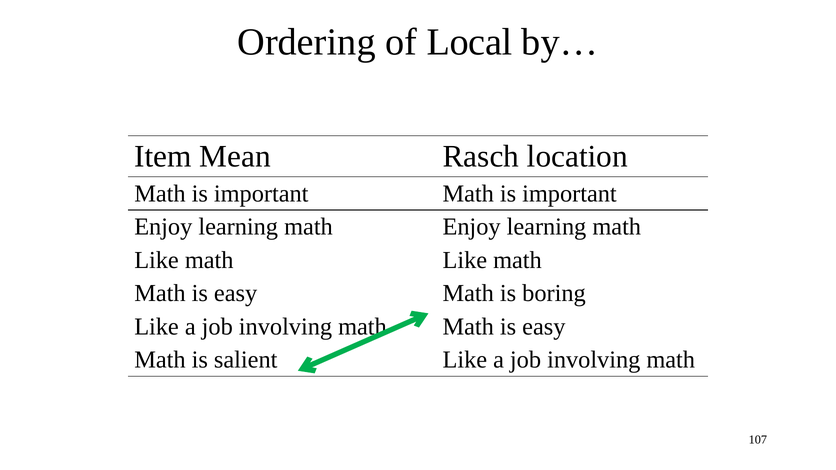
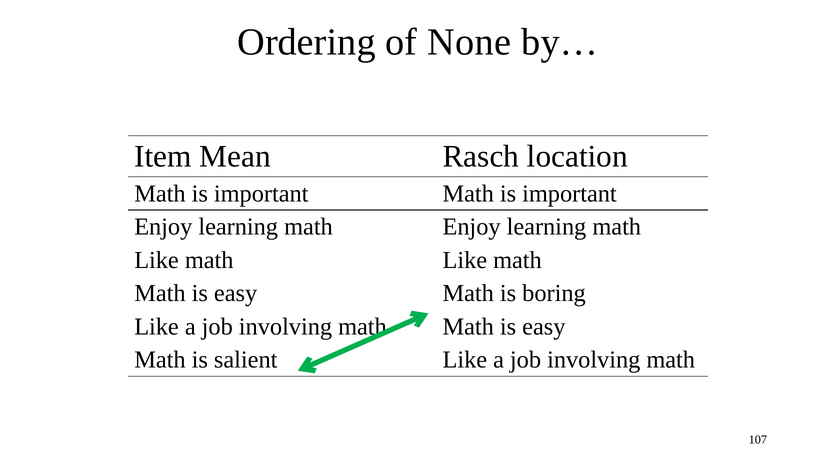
Local: Local -> None (469, 42)
